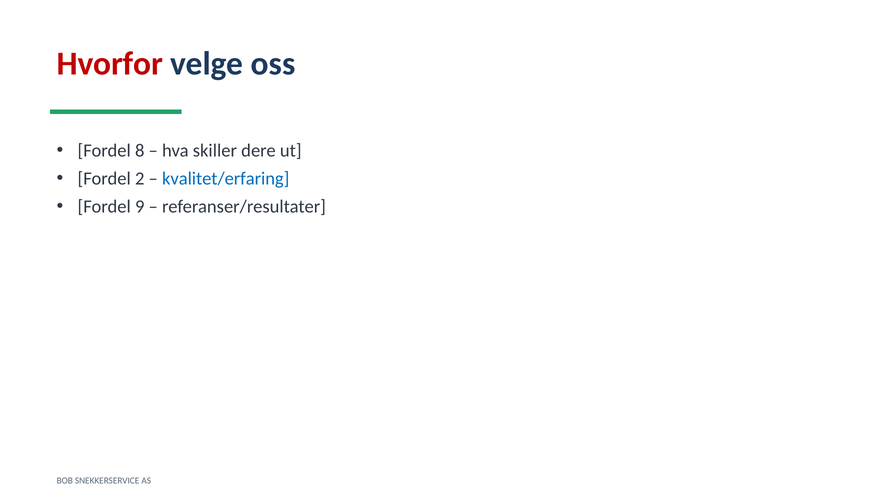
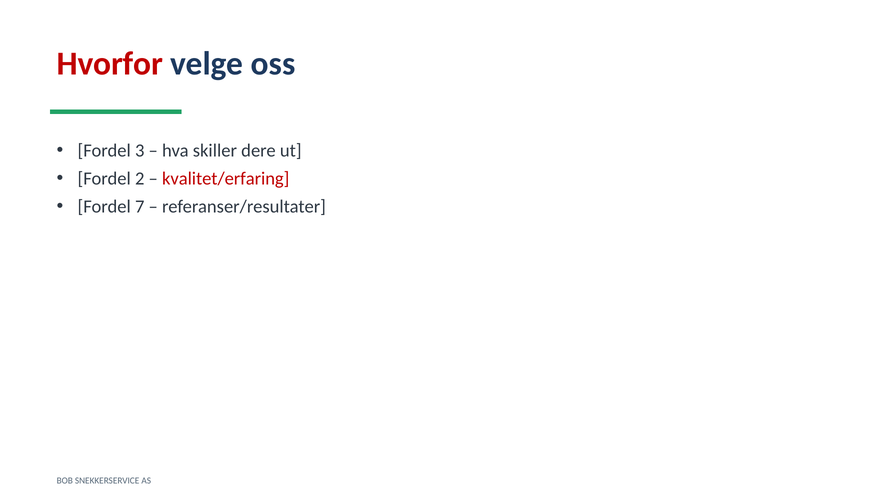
8: 8 -> 3 (140, 151)
kvalitet/erfaring colour: blue -> red (226, 179)
9: 9 -> 7 (140, 207)
